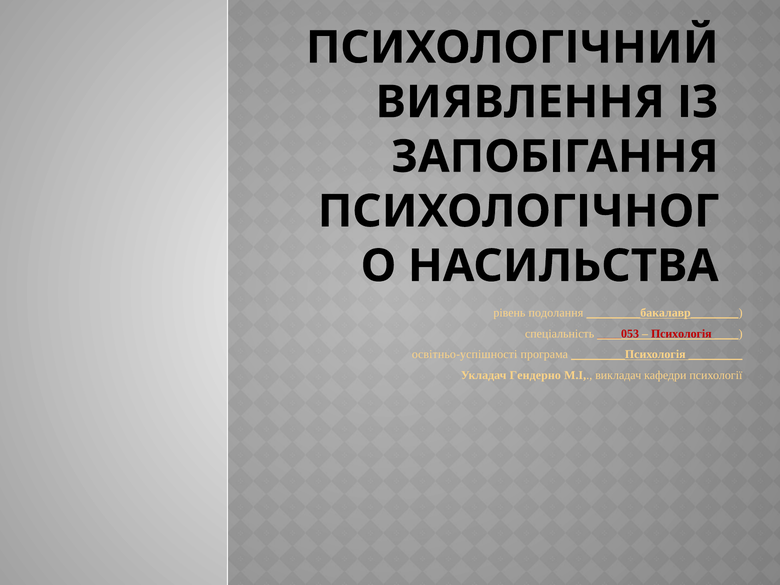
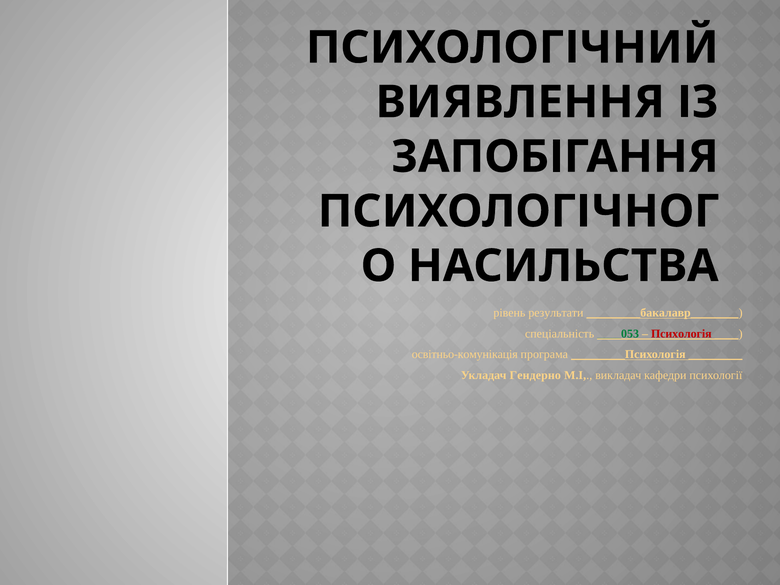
подолання: подолання -> результати (556, 313)
____053 colour: red -> green (618, 334)
освітньо-успішності: освітньо-успішності -> освітньо-комунікація (465, 354)
